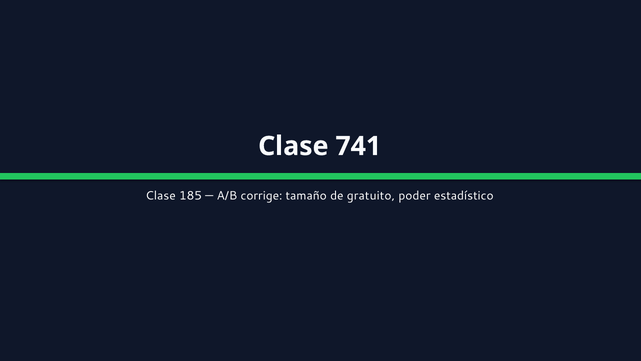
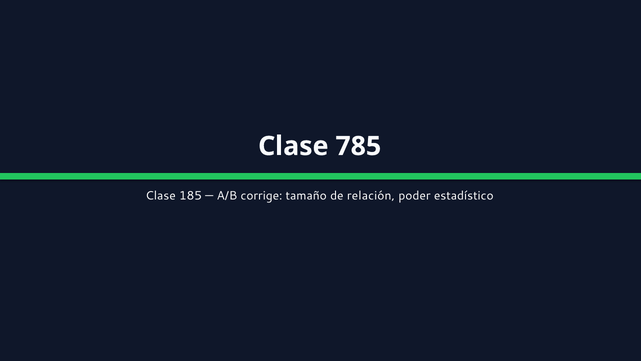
741: 741 -> 785 (358, 146)
gratuito: gratuito -> relación (371, 195)
